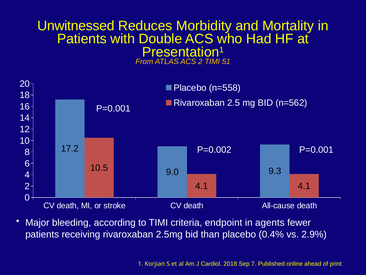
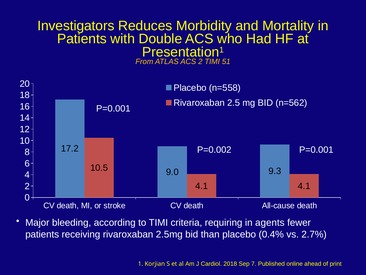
Unwitnessed: Unwitnessed -> Investigators (76, 26)
endpoint: endpoint -> requiring (224, 222)
2.9%: 2.9% -> 2.7% (314, 234)
